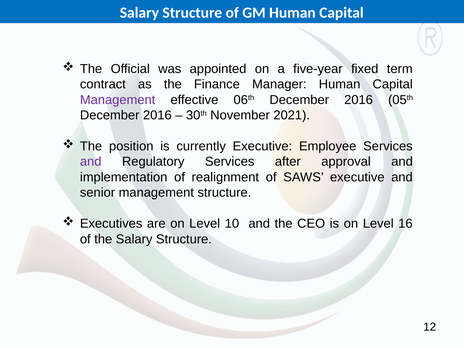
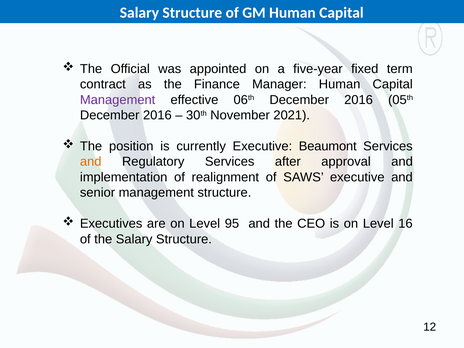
Employee: Employee -> Beaumont (328, 146)
and colour: purple -> orange (91, 162)
10: 10 -> 95 (232, 224)
